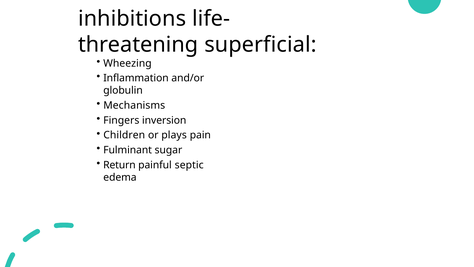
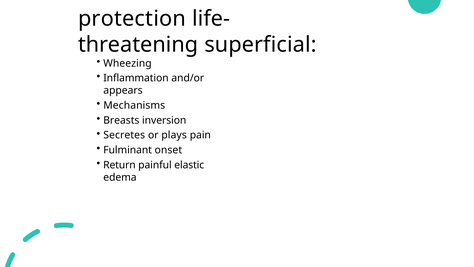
inhibitions: inhibitions -> protection (132, 19)
globulin: globulin -> appears (123, 90)
Fingers: Fingers -> Breasts (121, 120)
Children: Children -> Secretes (124, 135)
sugar: sugar -> onset (168, 150)
septic: septic -> elastic (189, 165)
